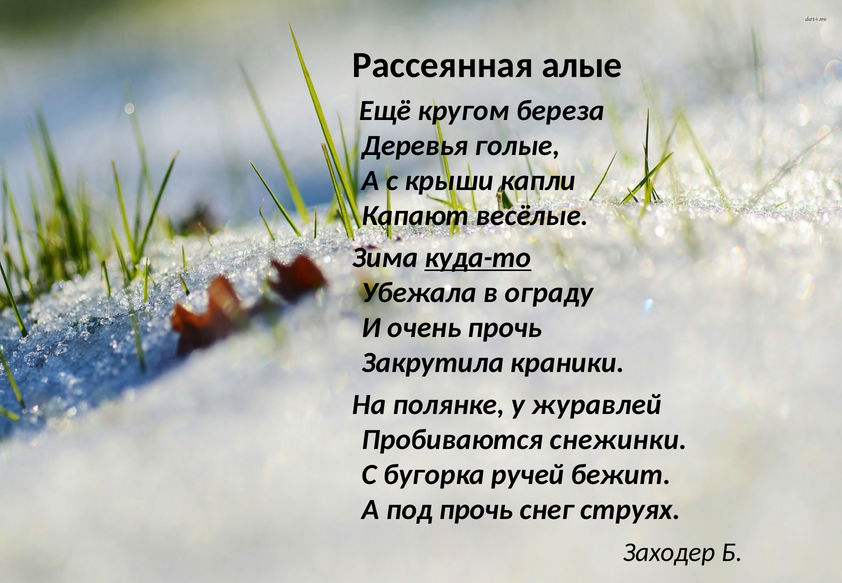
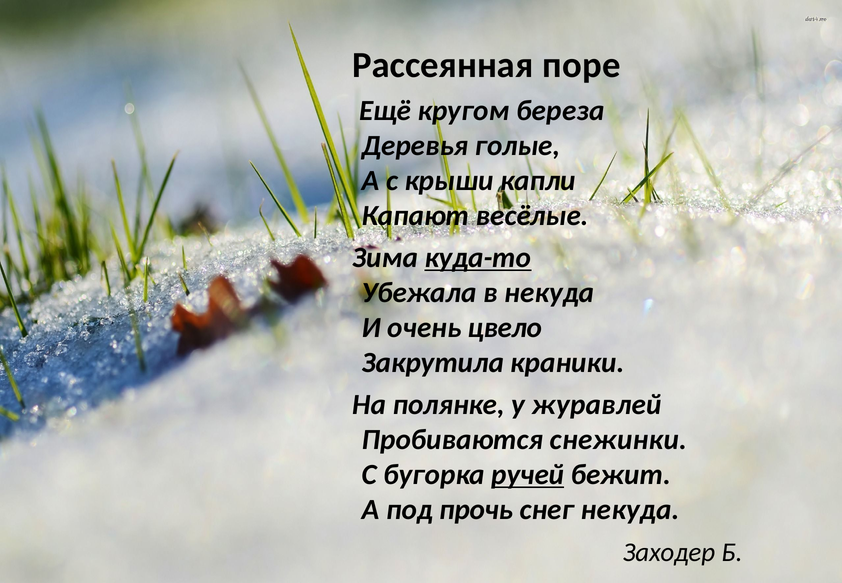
алые: алые -> поре (582, 65)
в ограду: ограду -> некуда (549, 293)
очень прочь: прочь -> цвело (505, 328)
ручей underline: none -> present (528, 475)
снег струях: струях -> некуда (630, 510)
